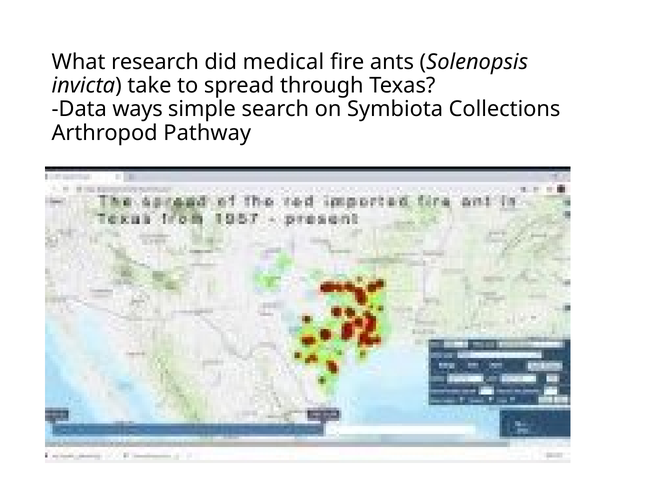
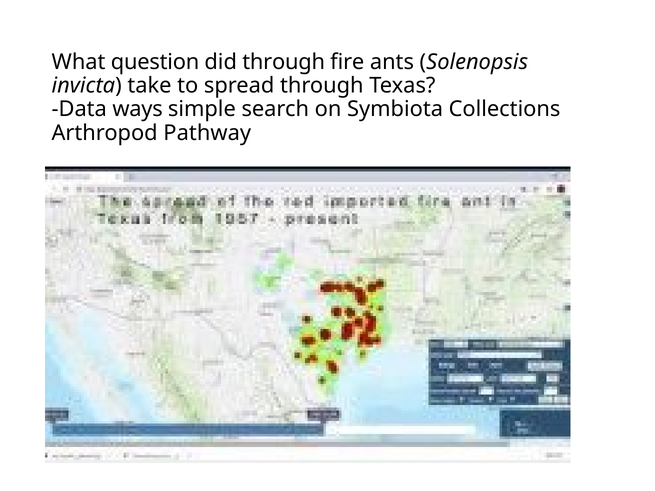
research: research -> question (155, 62)
did medical: medical -> through (284, 62)
